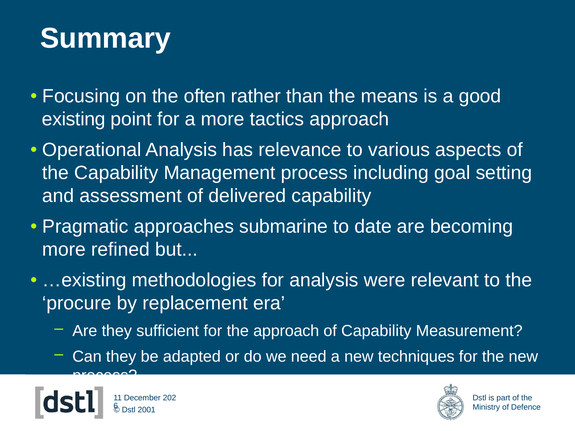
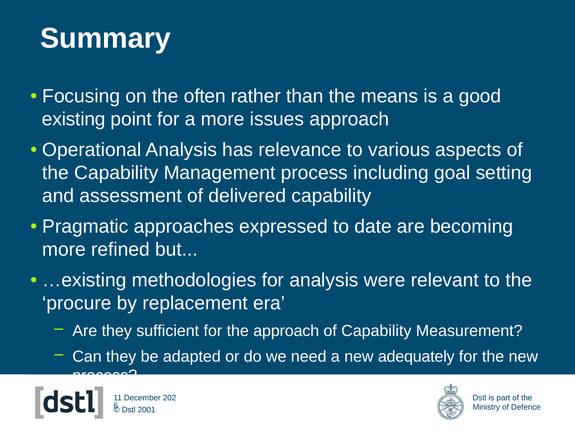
tactics: tactics -> issues (277, 119)
submarine: submarine -> expressed (284, 227)
techniques: techniques -> adequately (416, 357)
